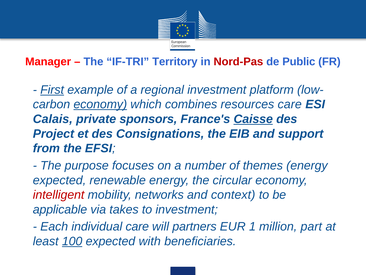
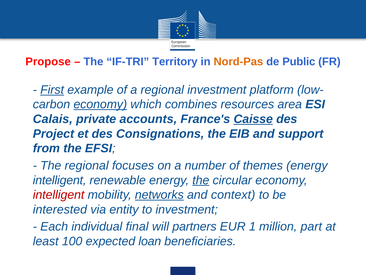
Manager: Manager -> Propose (48, 62)
Nord-Pas colour: red -> orange (238, 62)
resources care: care -> area (290, 104)
sponsors: sponsors -> accounts (148, 119)
The purpose: purpose -> regional (87, 165)
expected: expected -> intelligent (60, 180)
the underline: none -> present (201, 180)
networks underline: none -> present (159, 195)
applicable: applicable -> interested (60, 209)
takes: takes -> entity (124, 209)
individual care: care -> final (137, 226)
100 underline: present -> none (72, 241)
with: with -> loan (150, 241)
